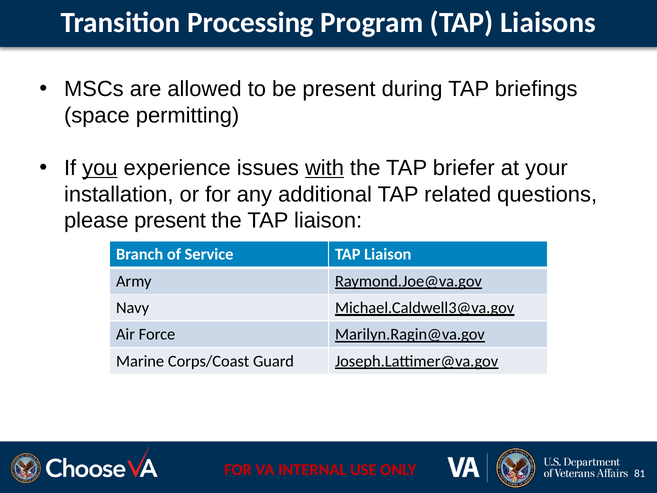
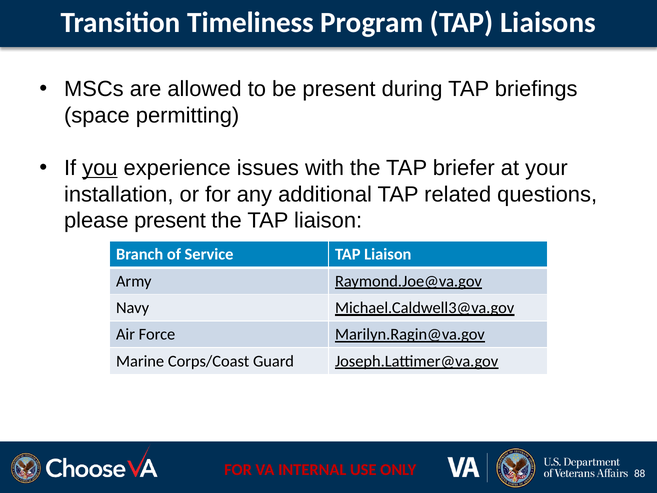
Processing: Processing -> Timeliness (251, 23)
with underline: present -> none (324, 168)
81: 81 -> 88 (640, 474)
